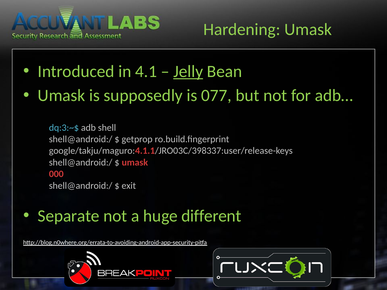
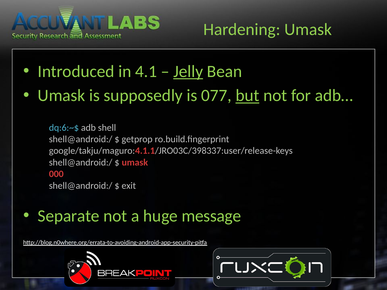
but underline: none -> present (247, 96)
dq:3:~$: dq:3:~$ -> dq:6:~$ (64, 128)
different: different -> message (211, 216)
